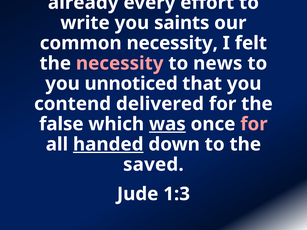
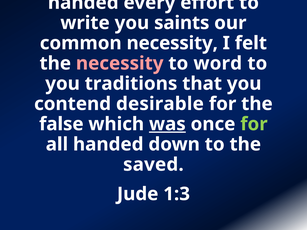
already: already -> handed (83, 3)
news: news -> word (218, 63)
unnoticed: unnoticed -> traditions (131, 84)
delivered: delivered -> desirable (160, 104)
for colour: pink -> light green (254, 124)
handed underline: present -> none (108, 144)
